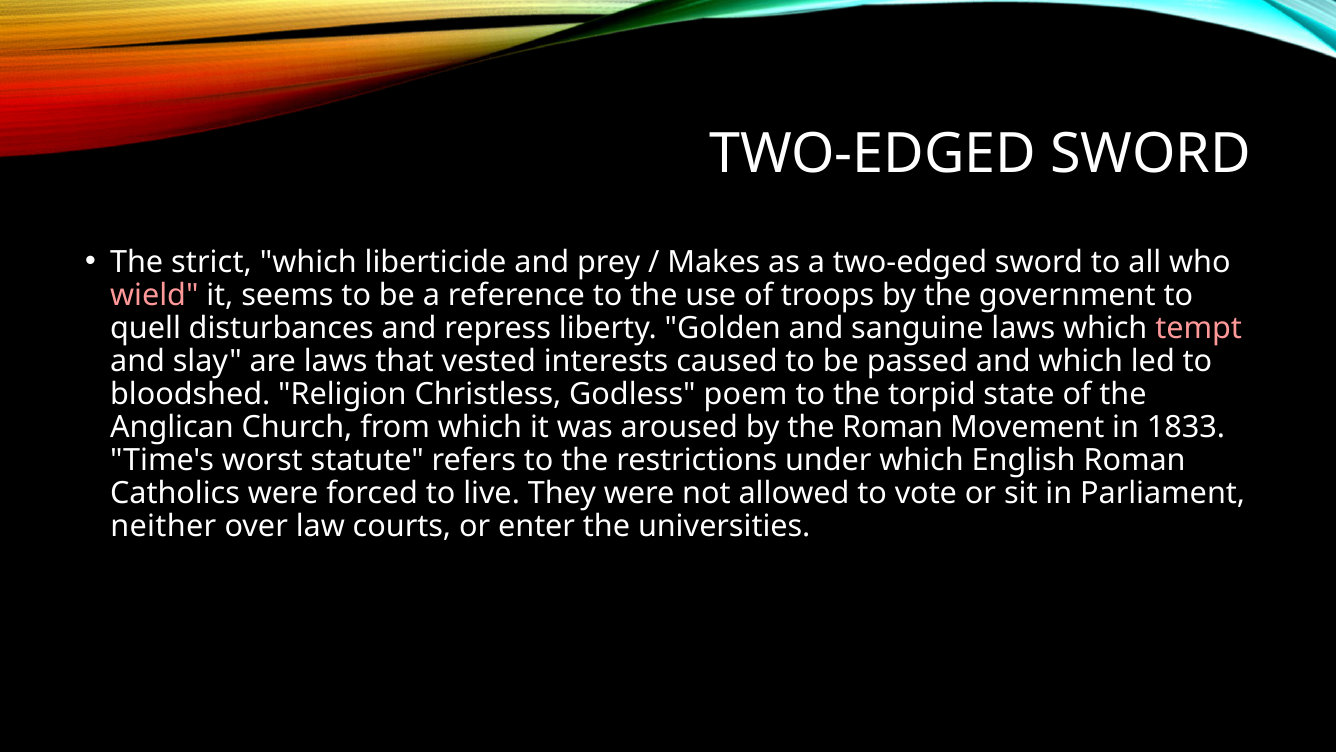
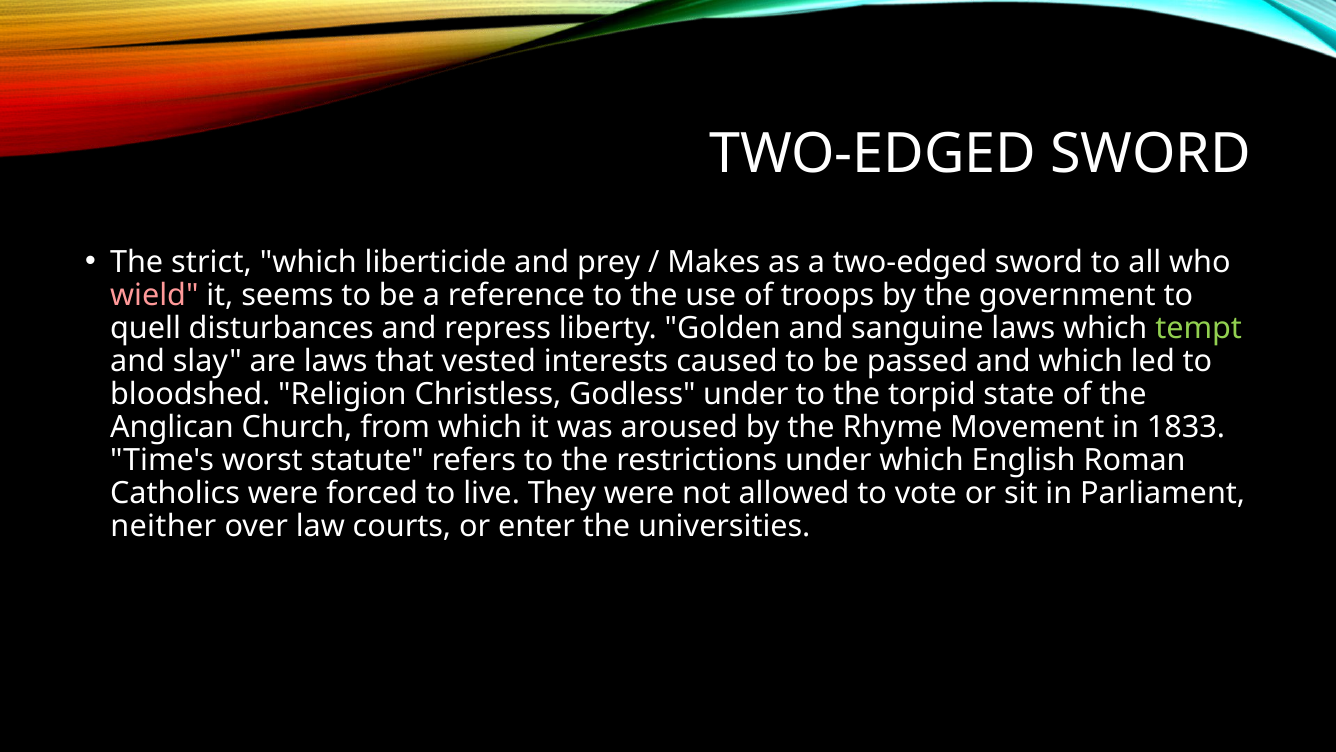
tempt colour: pink -> light green (1199, 328)
Godless poem: poem -> under (746, 394)
the Roman: Roman -> Rhyme (892, 427)
